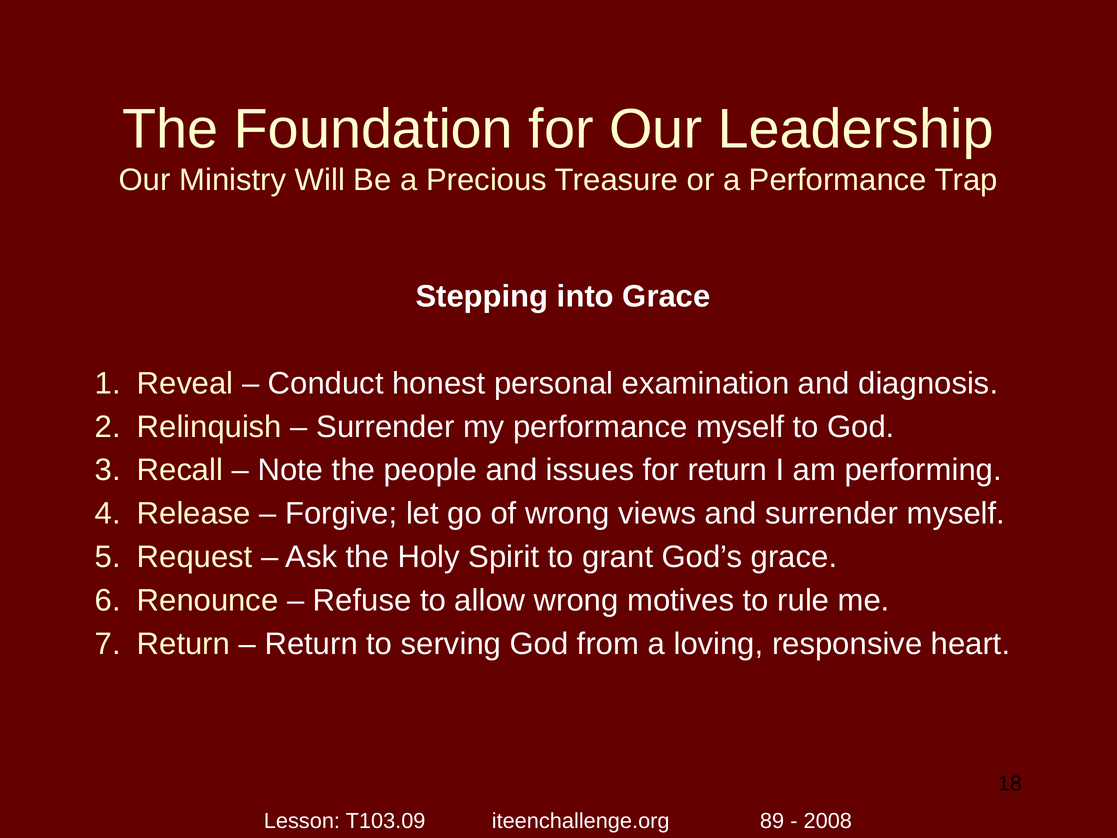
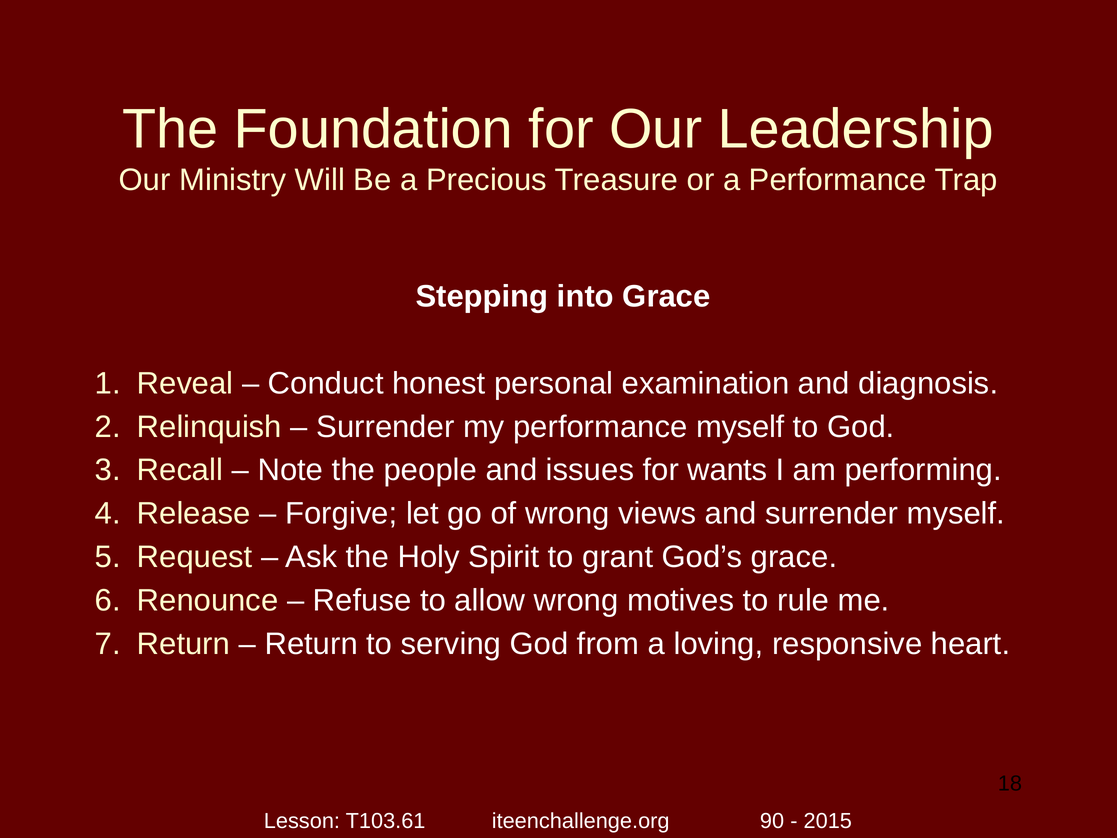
for return: return -> wants (727, 470)
T103.09: T103.09 -> T103.61 (386, 821)
89: 89 -> 90 (772, 821)
2008: 2008 -> 2015 (828, 821)
